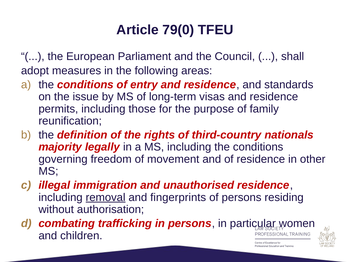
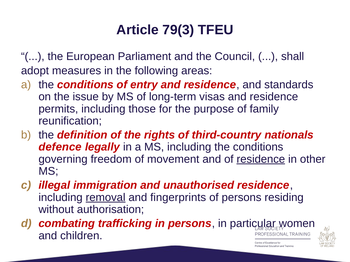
79(0: 79(0 -> 79(3 (178, 30)
majority: majority -> defence (60, 147)
residence underline: none -> present (261, 159)
